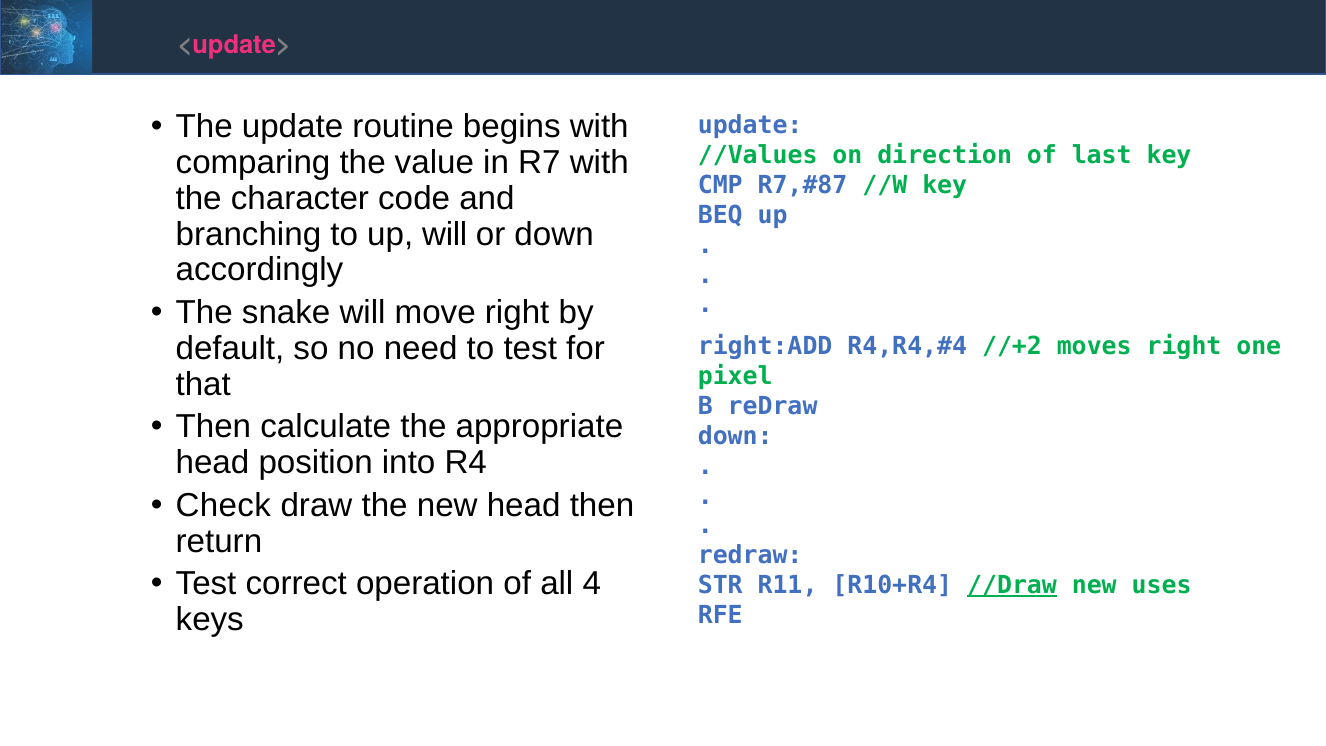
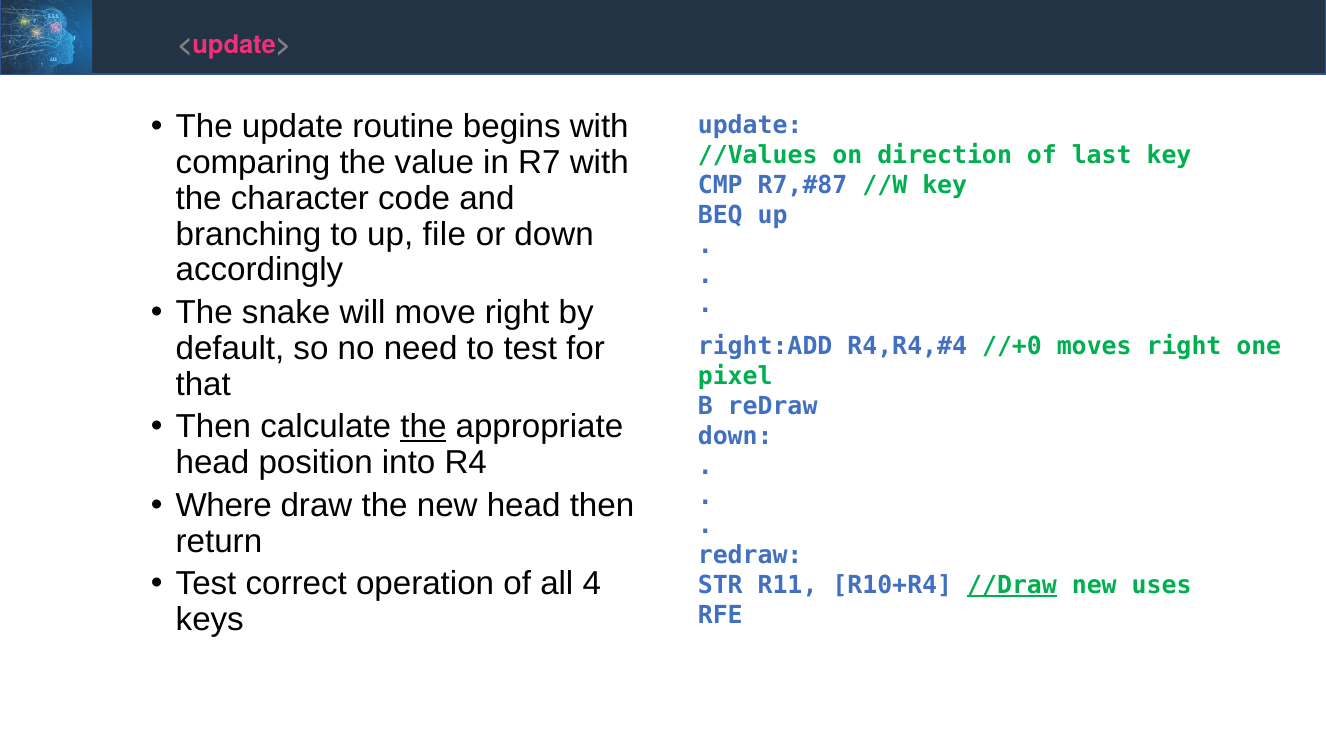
up will: will -> file (444, 234)
//+2: //+2 -> //+0 (1012, 347)
the underline: none -> present (423, 427)
Check: Check -> Where (224, 505)
